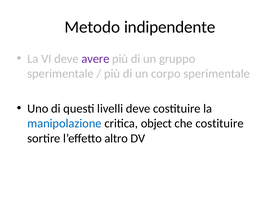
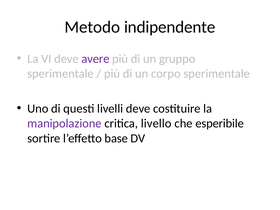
manipolazione colour: blue -> purple (64, 123)
object: object -> livello (156, 123)
che costituire: costituire -> esperibile (220, 123)
altro: altro -> base (116, 138)
